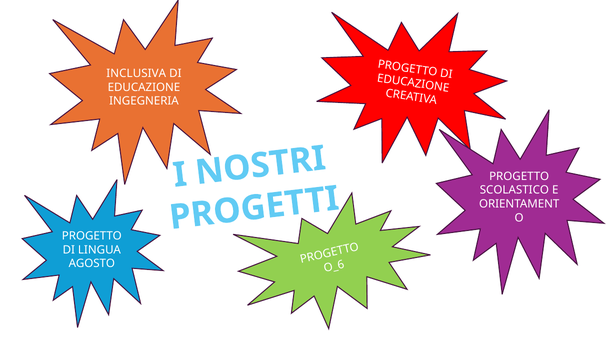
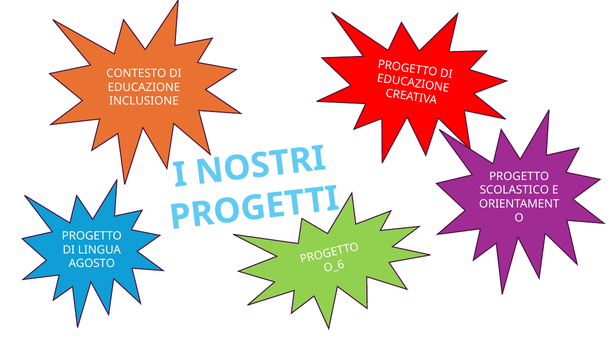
INCLUSIVA: INCLUSIVA -> CONTESTO (136, 74)
INGEGNERIA: INGEGNERIA -> INCLUSIONE (144, 101)
